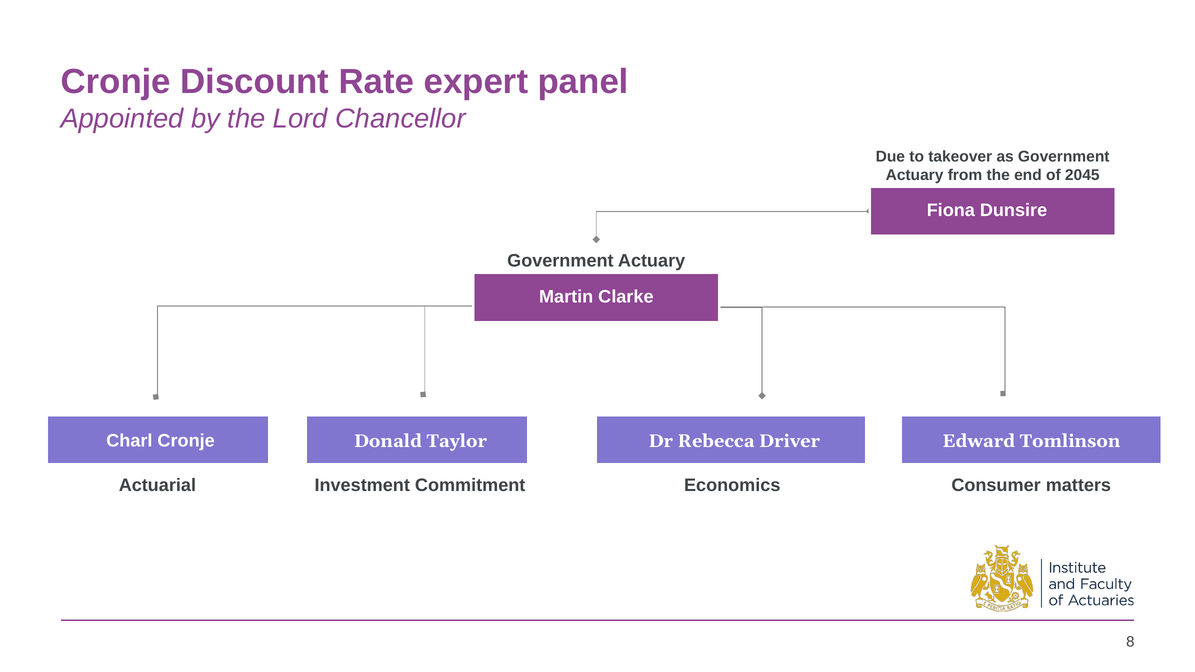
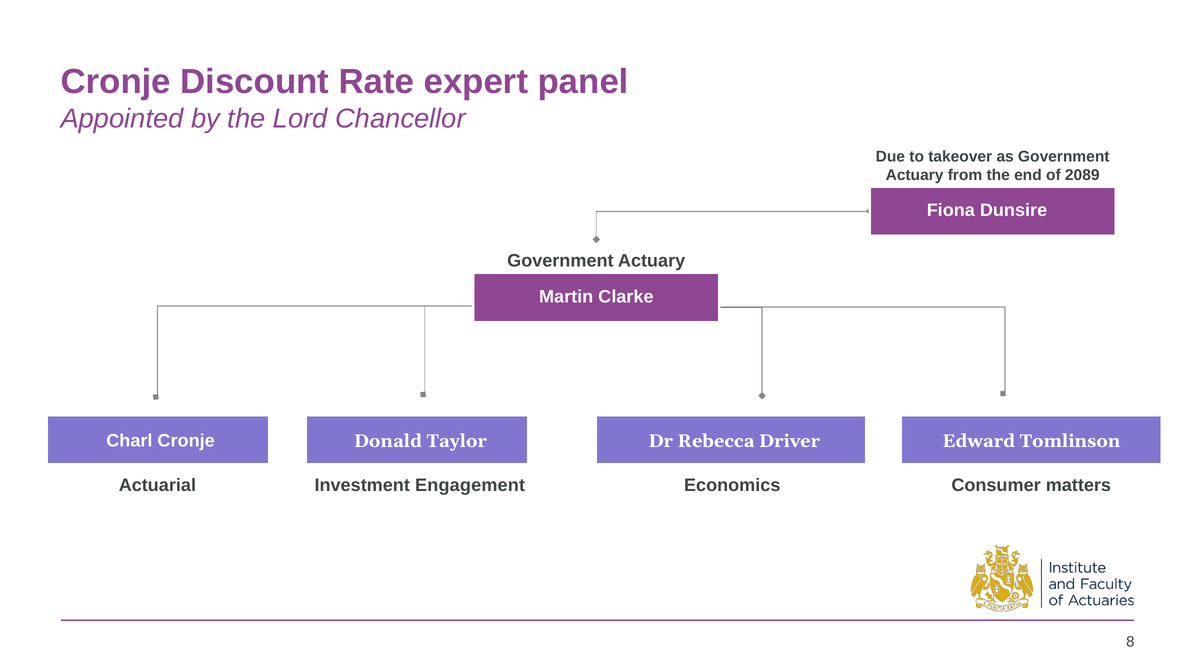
2045: 2045 -> 2089 (1082, 175)
Commitment: Commitment -> Engagement (470, 486)
